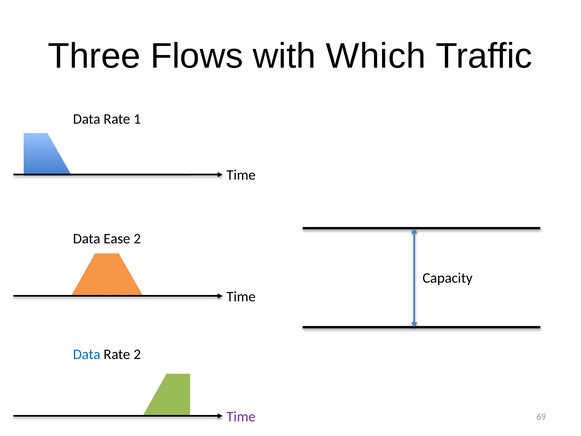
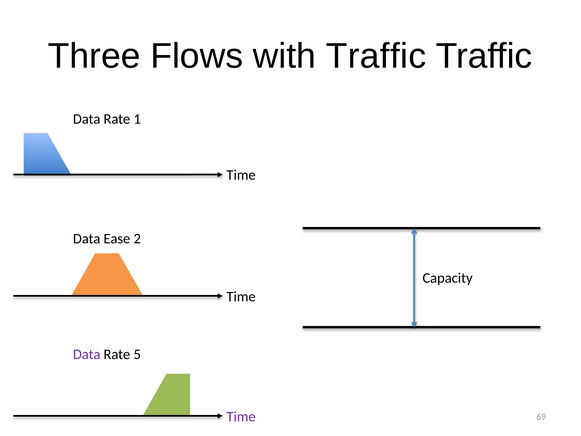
with Which: Which -> Traffic (376, 56)
Data colour: blue -> purple (87, 354)
Rate 2: 2 -> 5 (137, 354)
